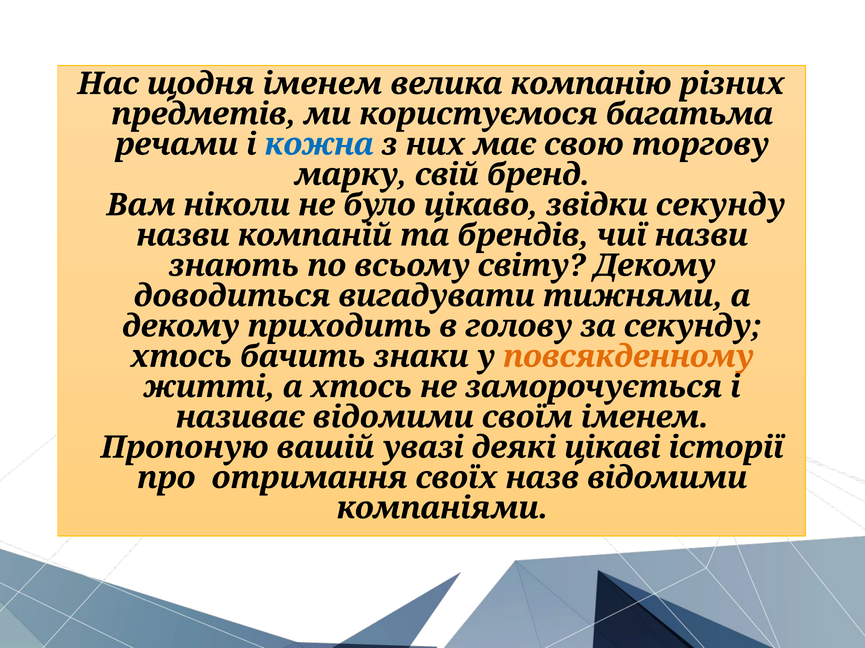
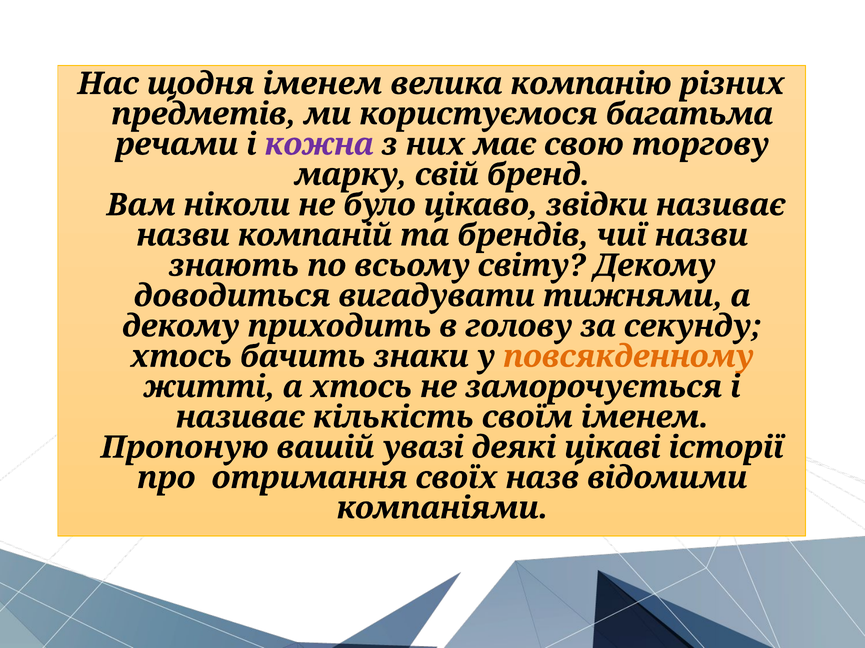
кожна colour: blue -> purple (319, 145)
звідки секунду: секунду -> називає (721, 205)
називає відомими: відомими -> кількість (393, 418)
